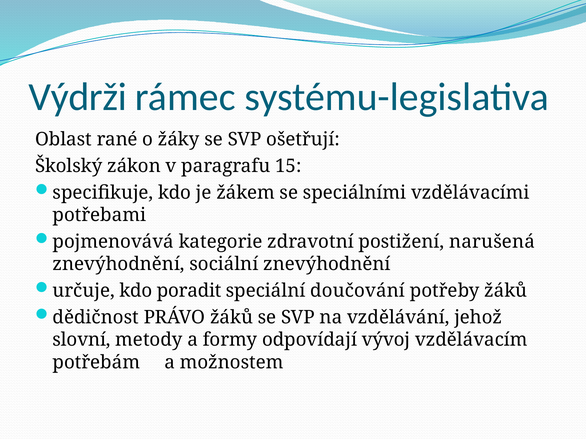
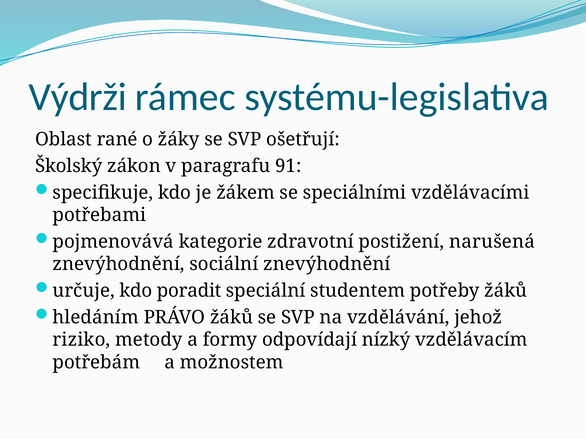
15: 15 -> 91 (288, 166)
doučování: doučování -> studentem (358, 291)
dědičnost: dědičnost -> hledáním (96, 318)
slovní: slovní -> riziko (81, 340)
vývoj: vývoj -> nízký (386, 340)
